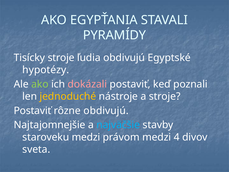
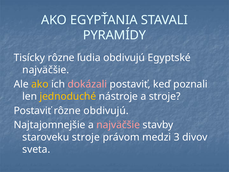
Tisícky stroje: stroje -> rôzne (61, 58)
hypotézy: hypotézy -> najväčšie (46, 70)
ako colour: light green -> yellow (40, 84)
najväčšie colour: light blue -> pink (118, 125)
staroveku medzi: medzi -> stroje (86, 137)
4: 4 -> 3 (177, 137)
